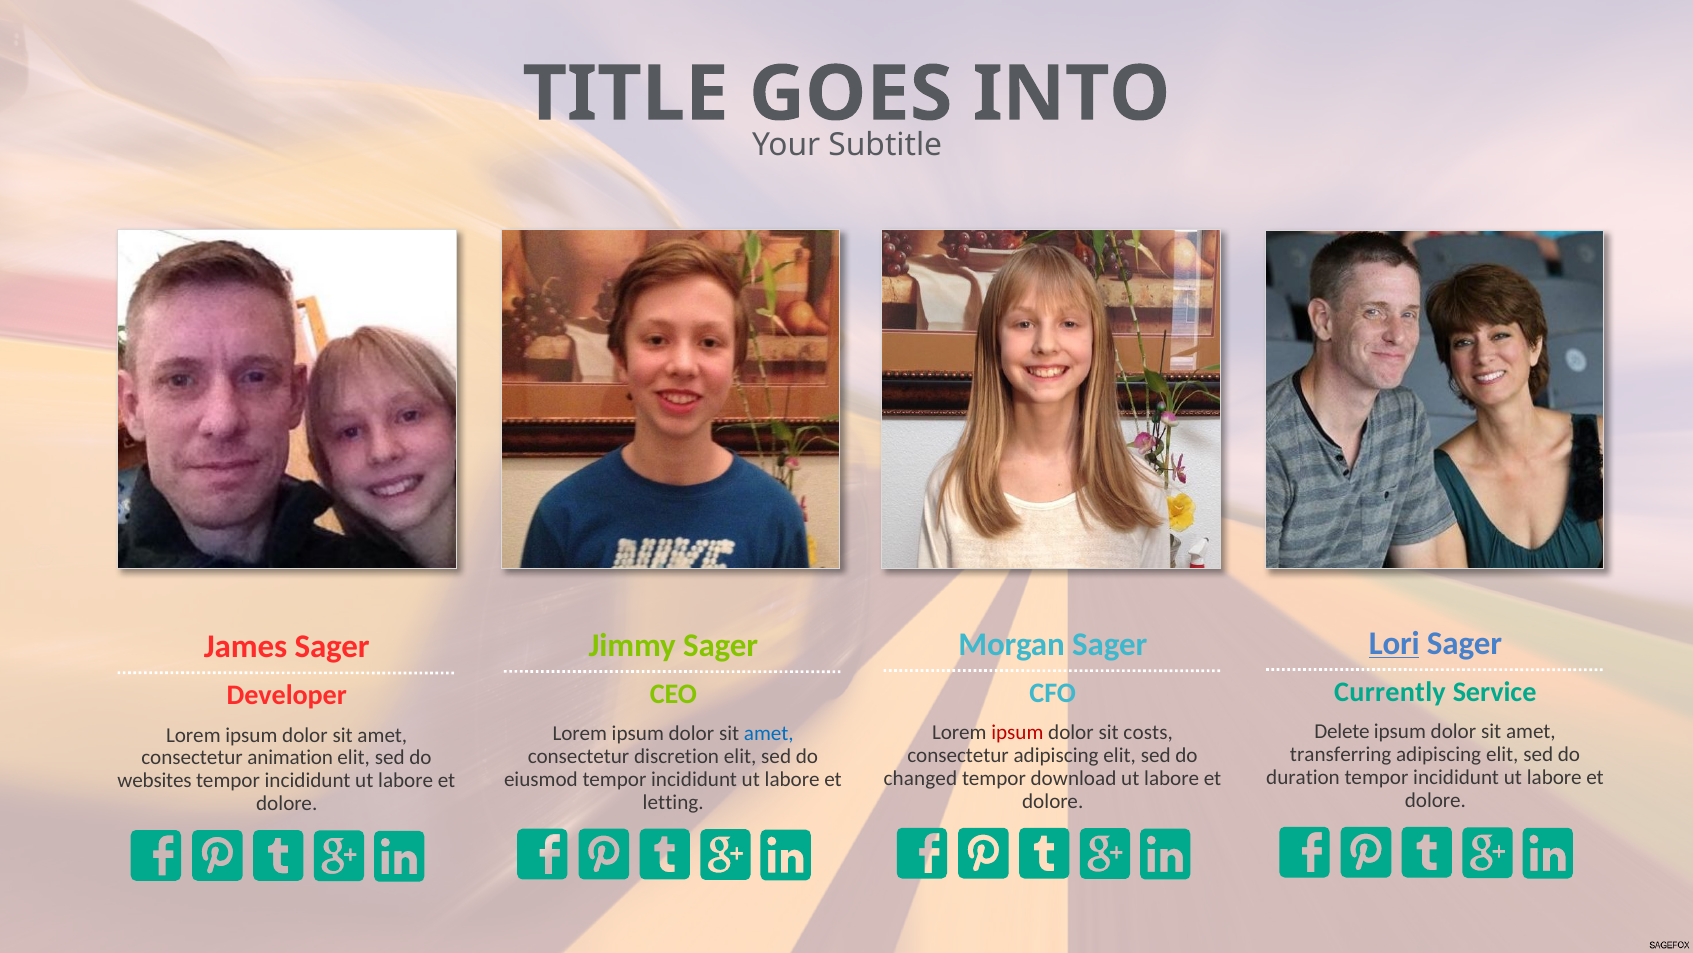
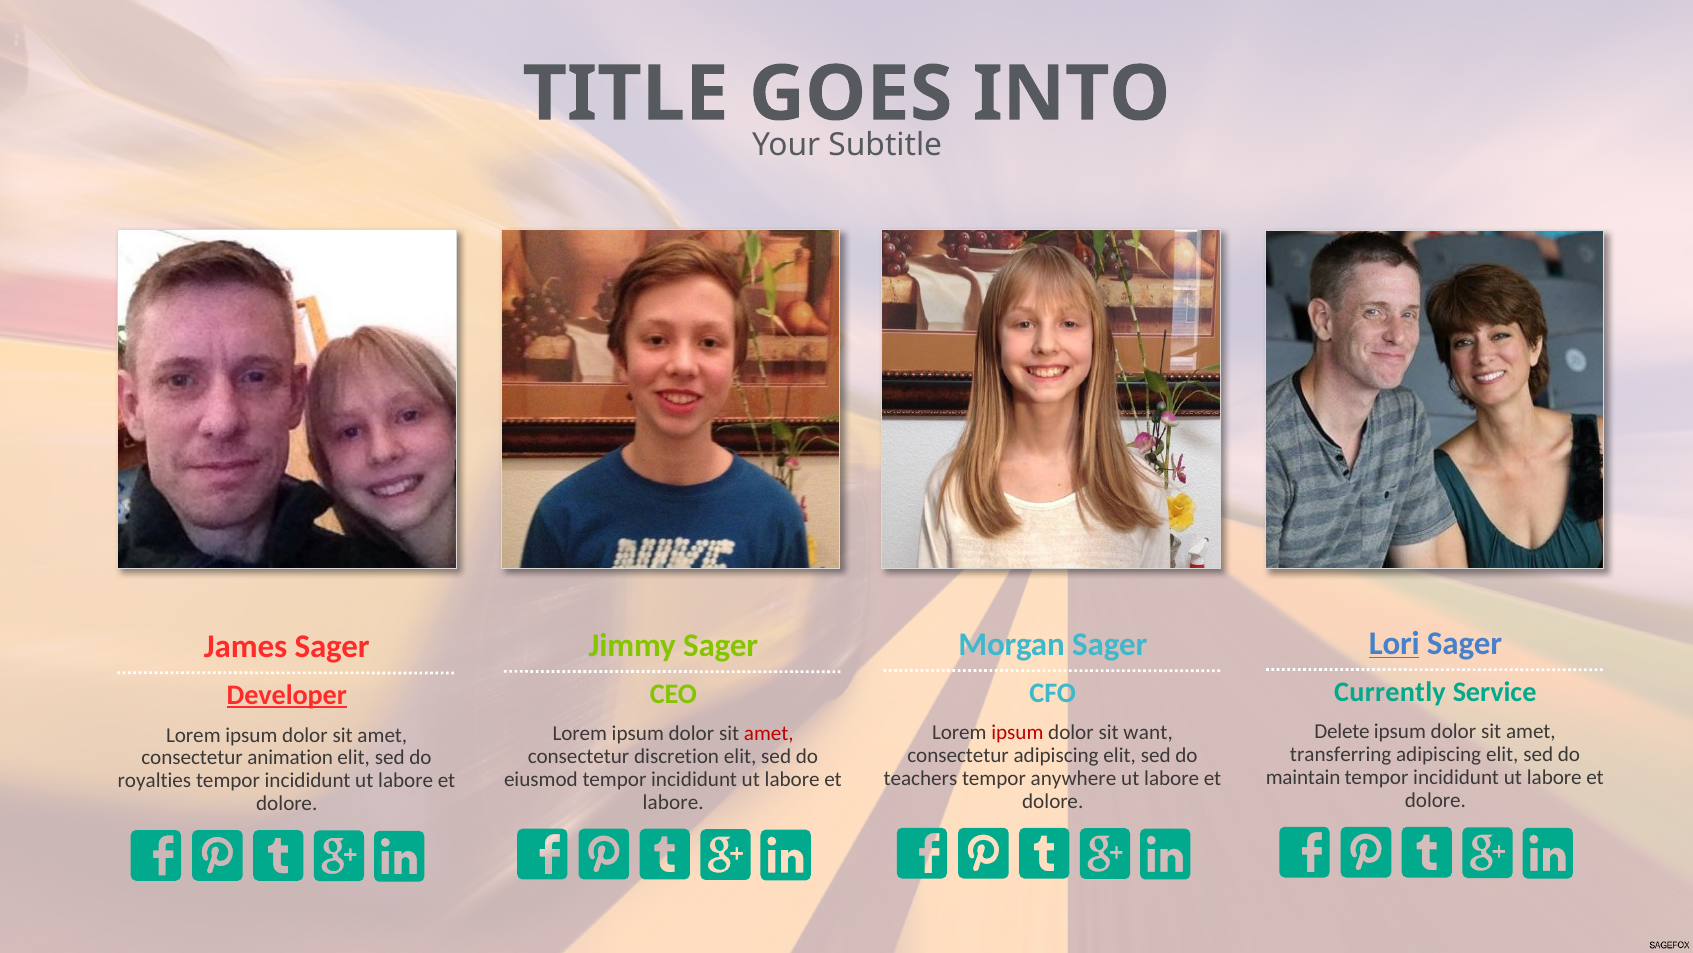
Developer underline: none -> present (287, 695)
costs: costs -> want (1148, 732)
amet colour: blue -> red (769, 733)
duration: duration -> maintain (1303, 777)
changed: changed -> teachers (920, 778)
download: download -> anywhere (1073, 778)
websites: websites -> royalties (154, 780)
letting: letting -> labore (673, 802)
